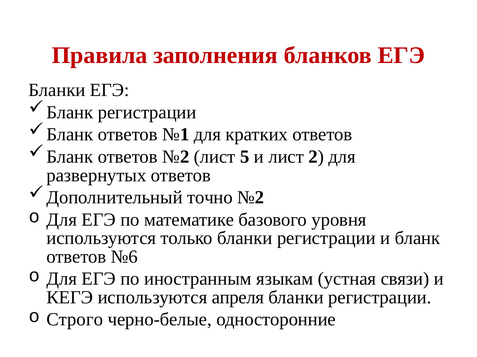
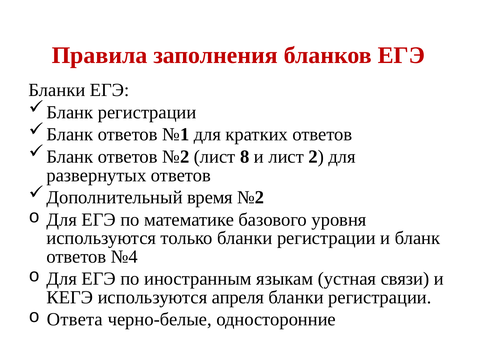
5: 5 -> 8 (245, 157)
точно: точно -> время (210, 198)
№6: №6 -> №4 (124, 257)
Строго: Строго -> Ответа (75, 320)
